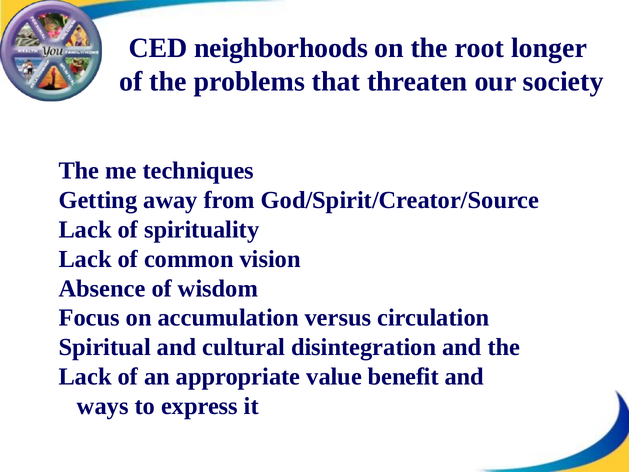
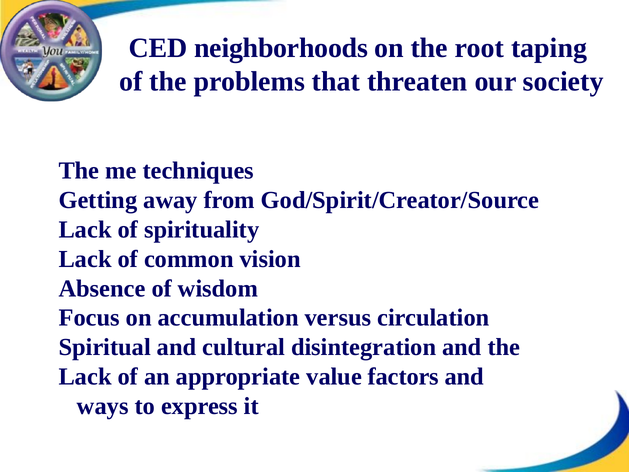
longer: longer -> taping (549, 48)
benefit: benefit -> factors (403, 376)
